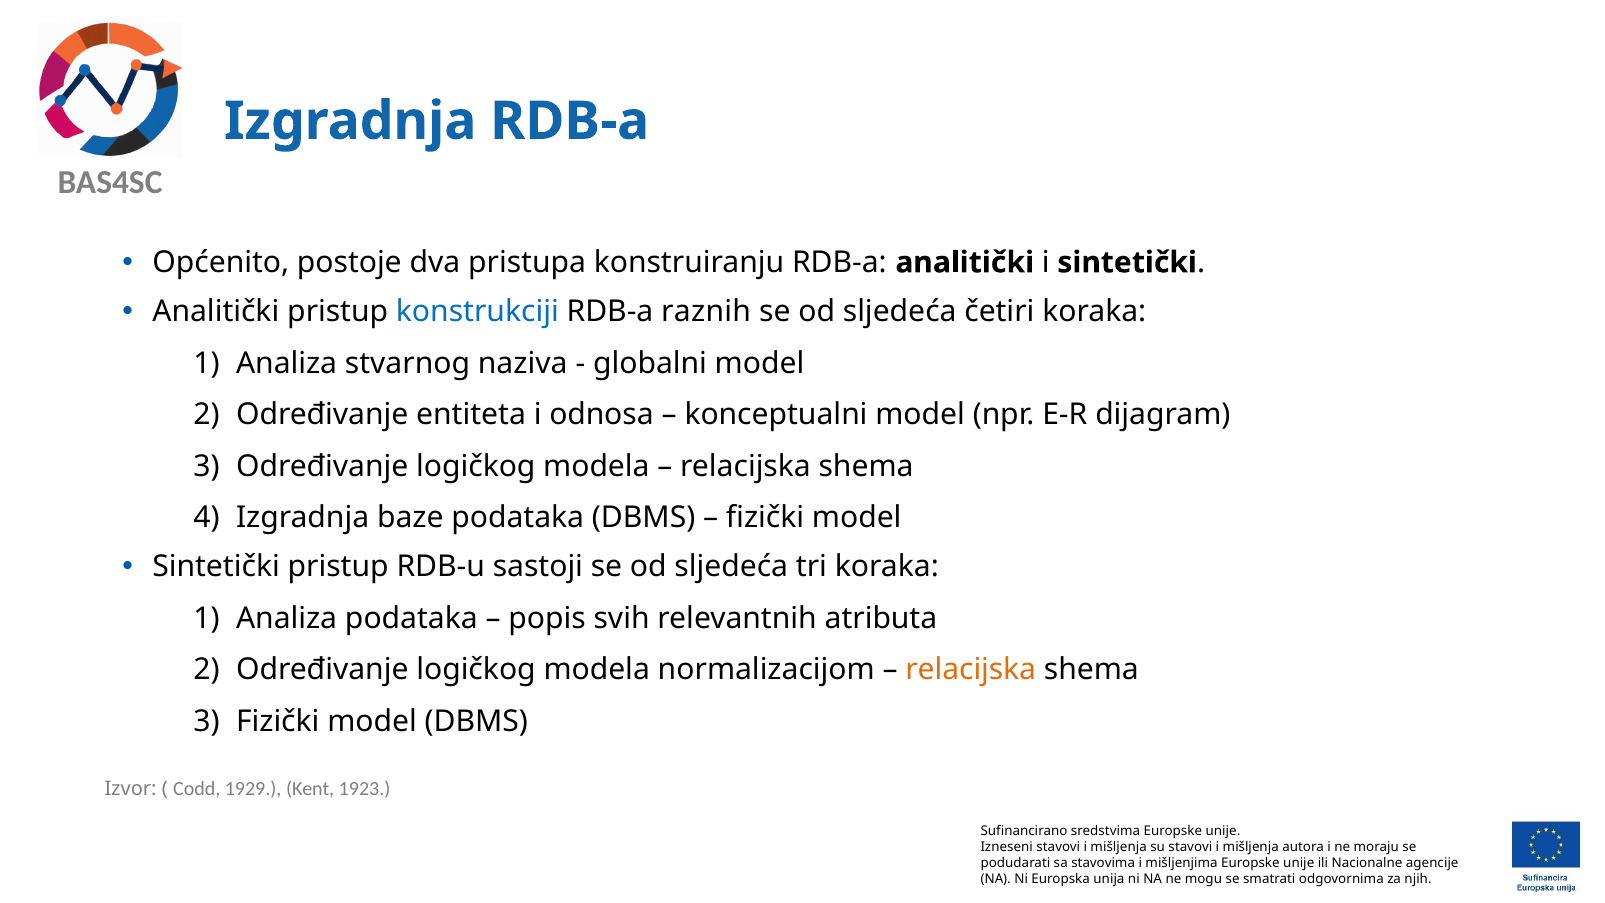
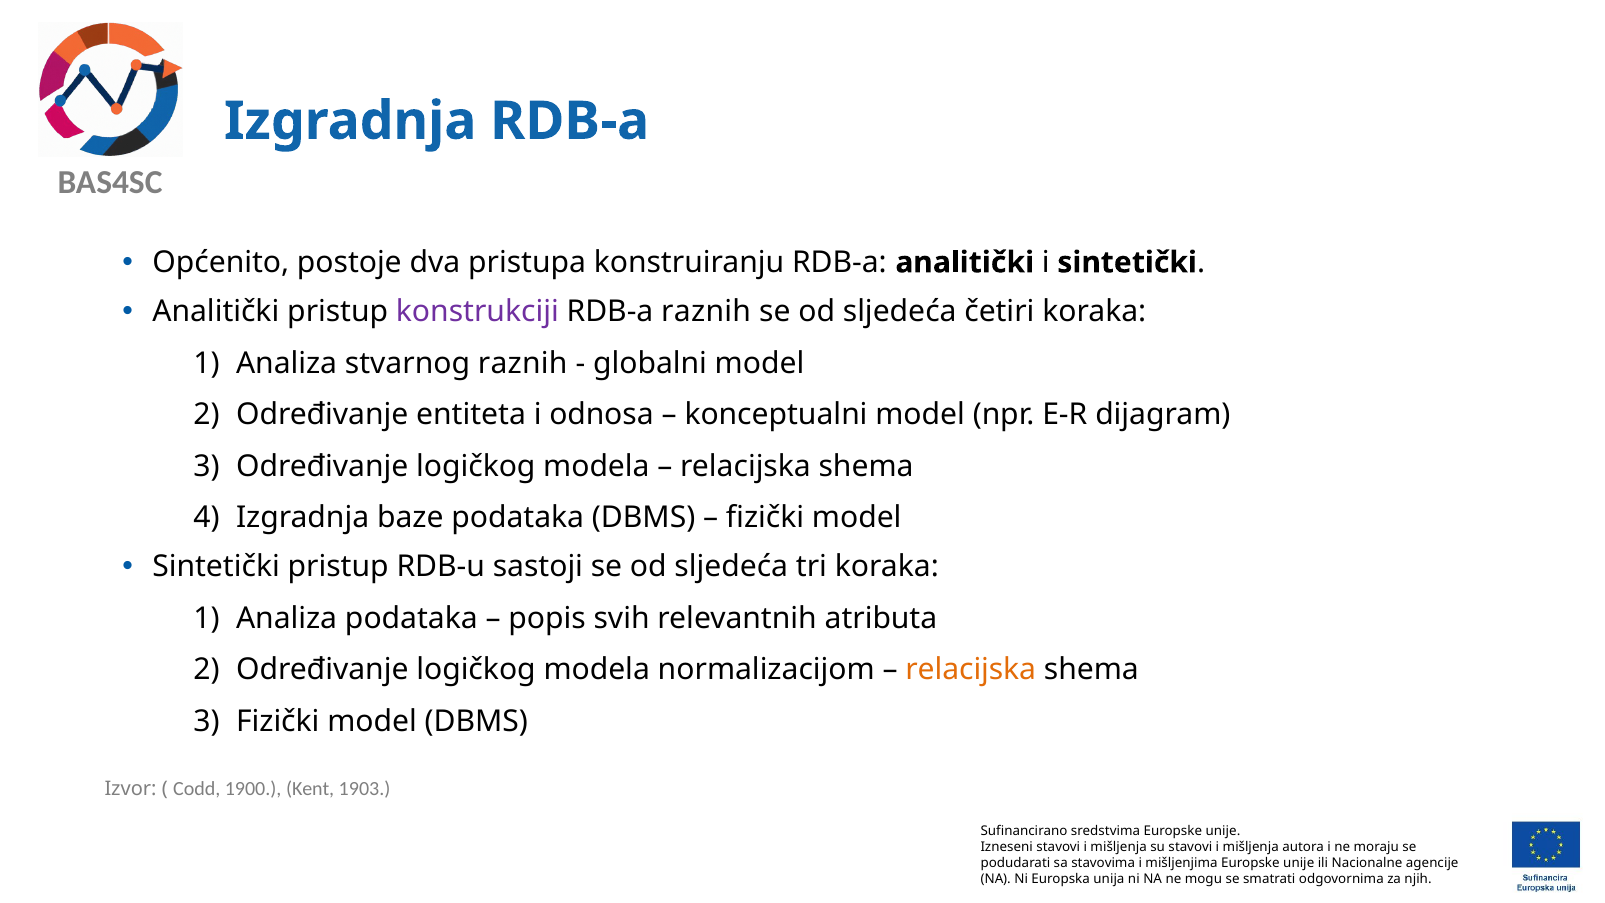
konstrukciji colour: blue -> purple (477, 312)
stvarnog naziva: naziva -> raznih (523, 363)
1929: 1929 -> 1900 (253, 789)
1923: 1923 -> 1903 (365, 789)
